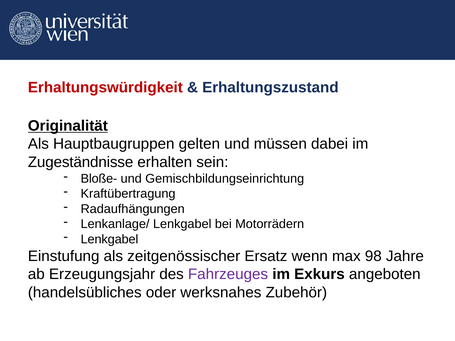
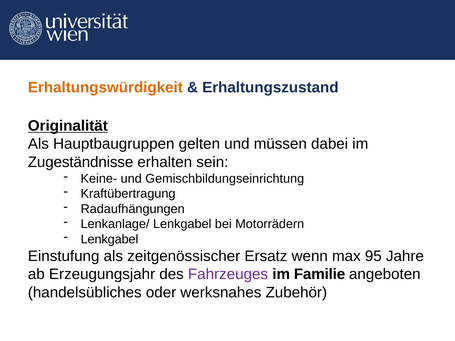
Erhaltungswürdigkeit colour: red -> orange (105, 87)
Bloße-: Bloße- -> Keine- (99, 179)
98: 98 -> 95 (373, 256)
Exkurs: Exkurs -> Familie (320, 274)
